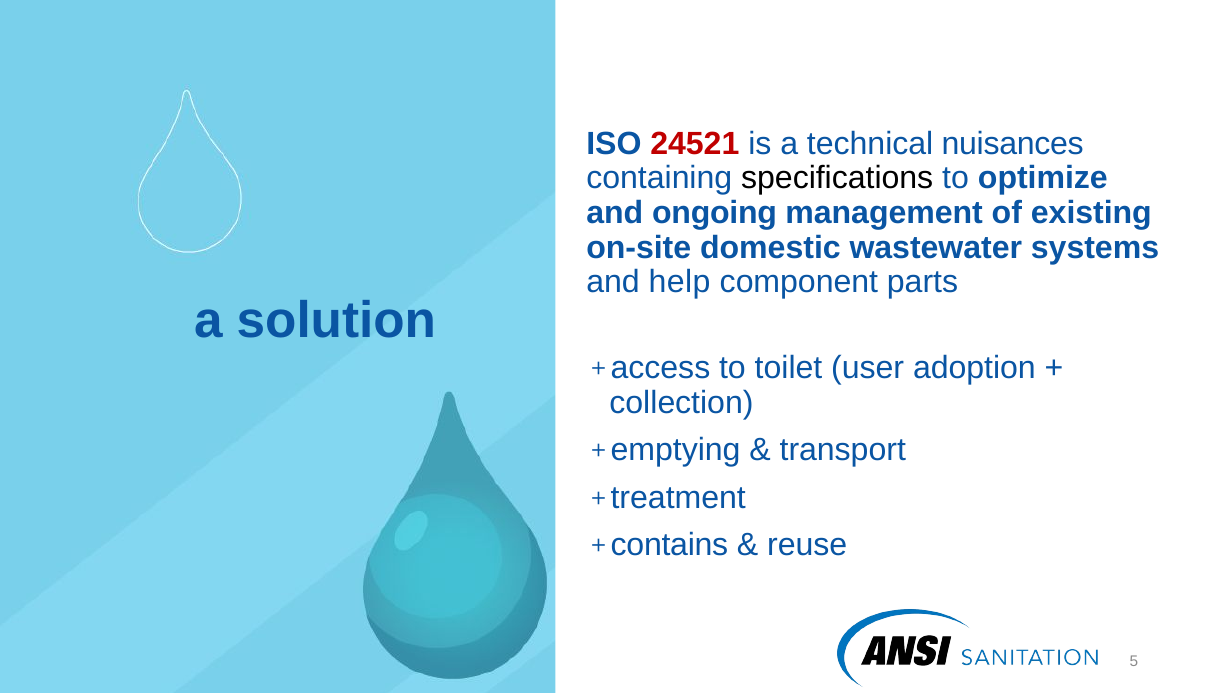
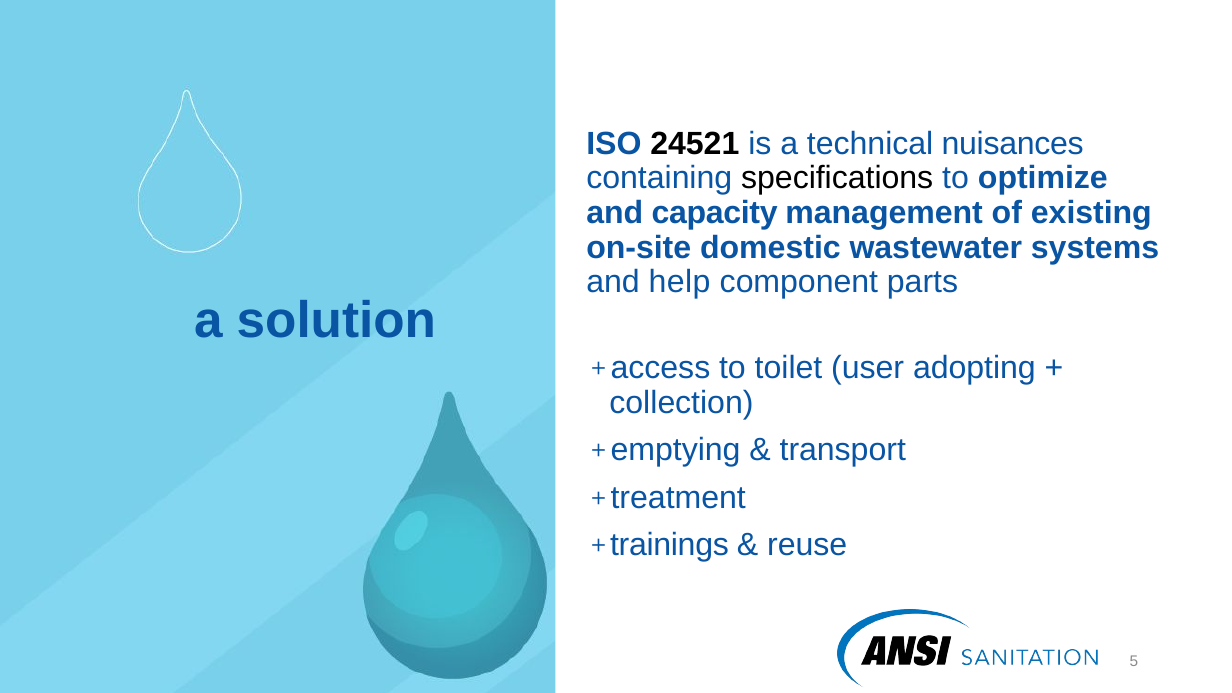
24521 colour: red -> black (695, 144)
ongoing: ongoing -> capacity (715, 213)
adoption: adoption -> adopting (974, 368)
contains: contains -> trainings (669, 545)
